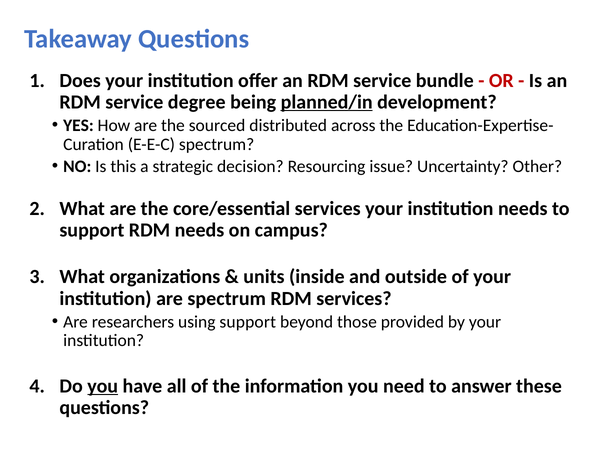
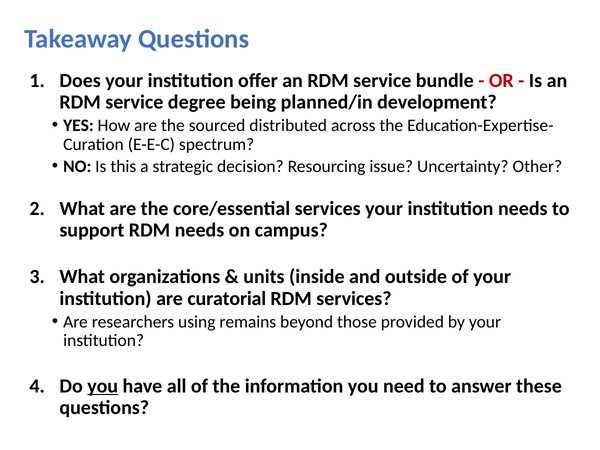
planned/in underline: present -> none (327, 102)
are spectrum: spectrum -> curatorial (227, 298)
using support: support -> remains (248, 322)
